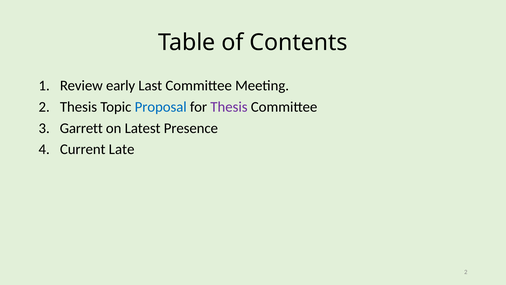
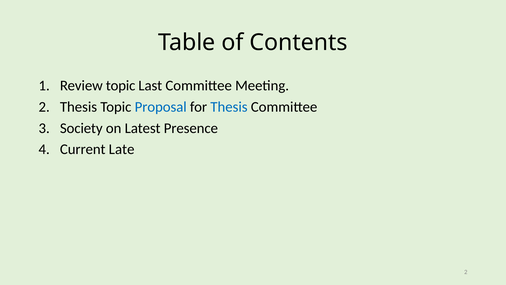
Review early: early -> topic (121, 86)
Thesis colour: purple -> blue (229, 107)
Garrett: Garrett -> Society (81, 128)
